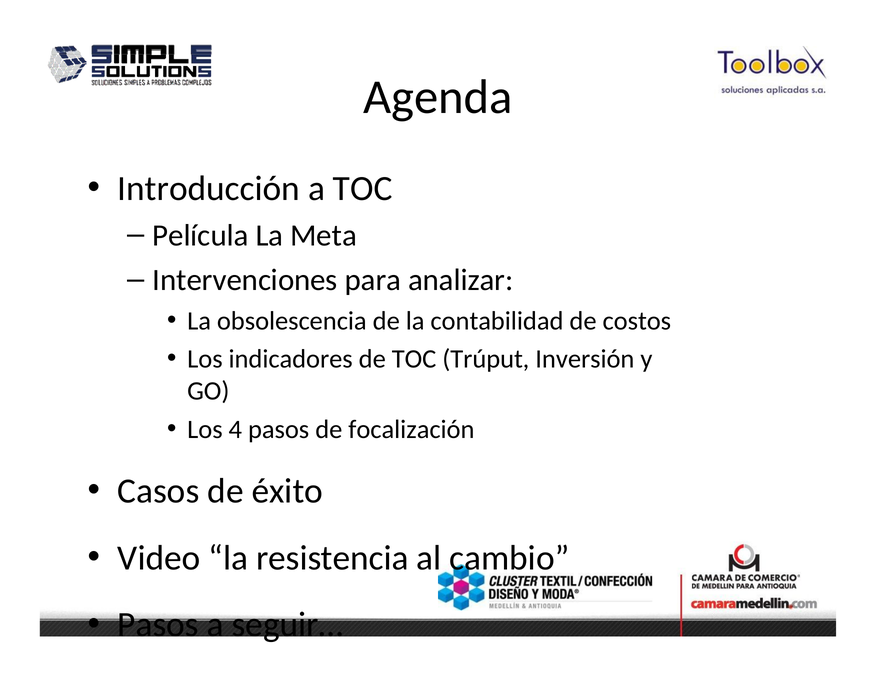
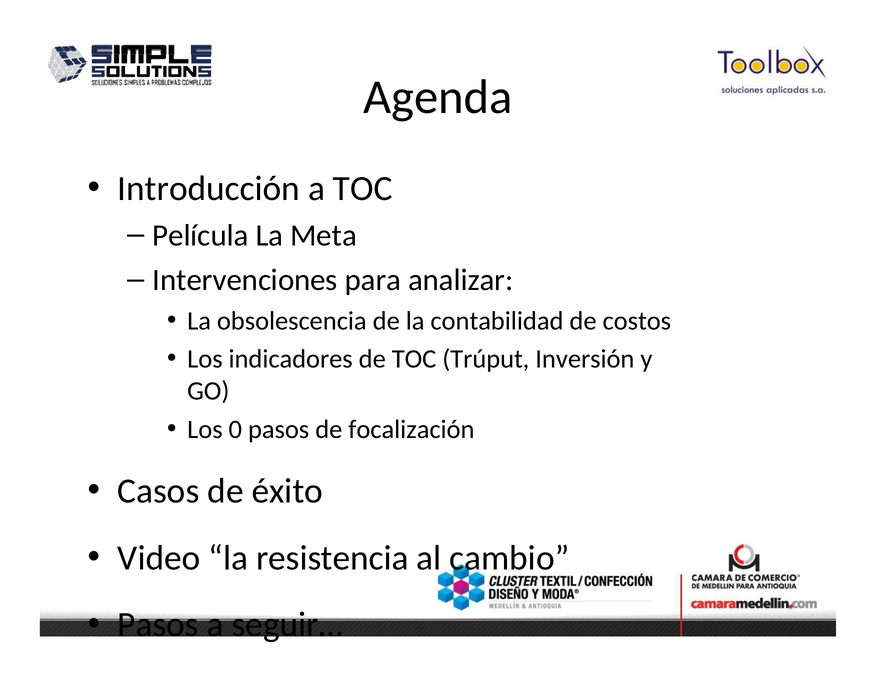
4: 4 -> 0 (235, 429)
